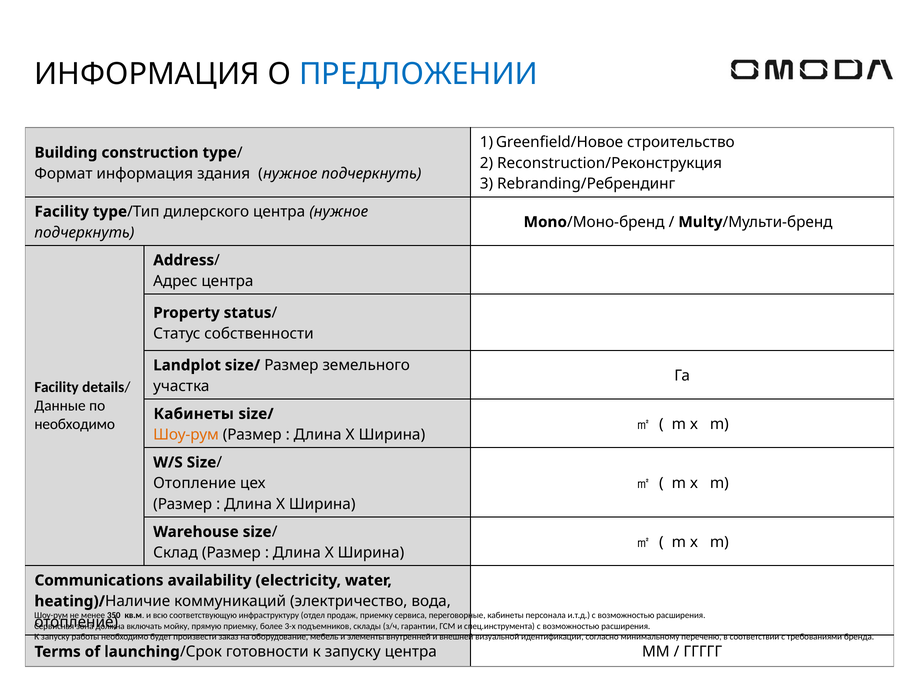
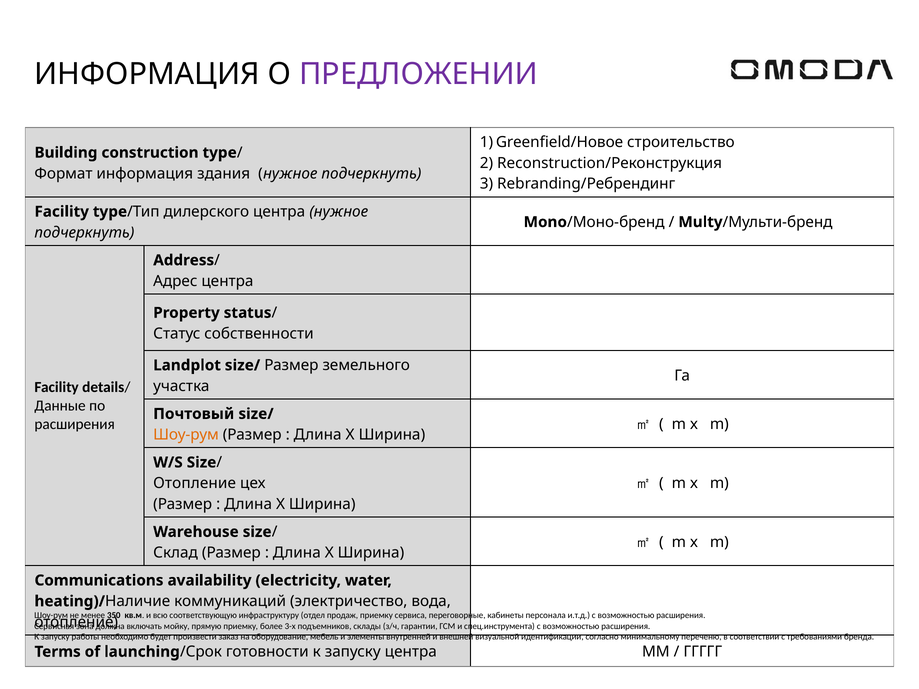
ПРЕДЛОЖЕНИИ colour: blue -> purple (419, 74)
Кабинеты: Кабинеты -> Почтовый (194, 414)
необходимо: необходимо -> расширения (75, 424)
